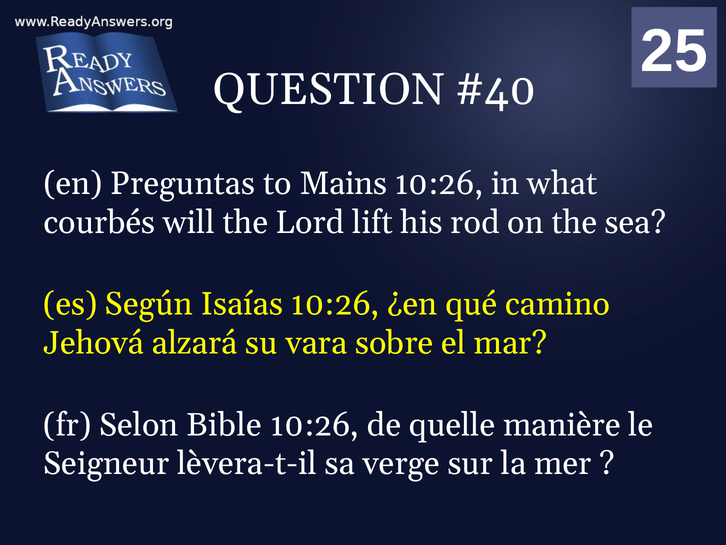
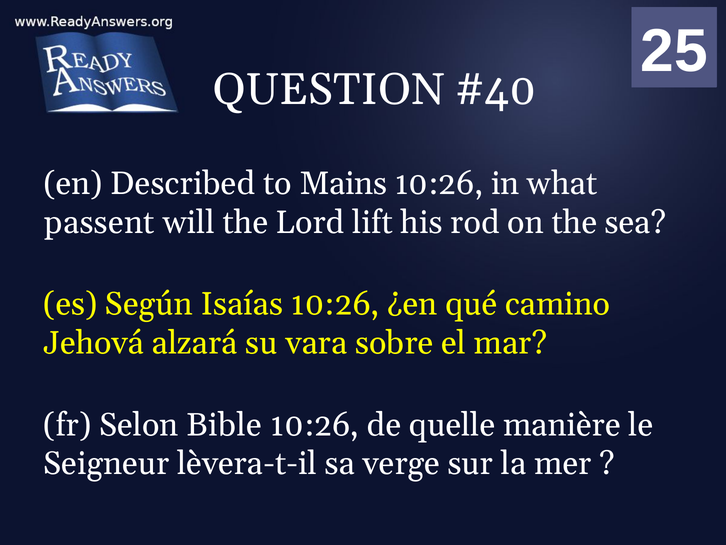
Preguntas: Preguntas -> Described (183, 184)
courbés: courbés -> passent (99, 222)
